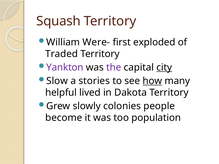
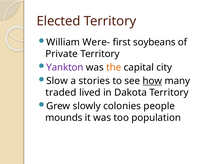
Squash: Squash -> Elected (58, 21)
exploded: exploded -> soybeans (154, 42)
Traded: Traded -> Private (62, 54)
the colour: purple -> orange (114, 67)
city underline: present -> none (164, 67)
helpful: helpful -> traded (61, 93)
become: become -> mounds (64, 118)
